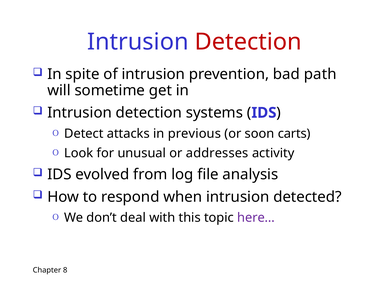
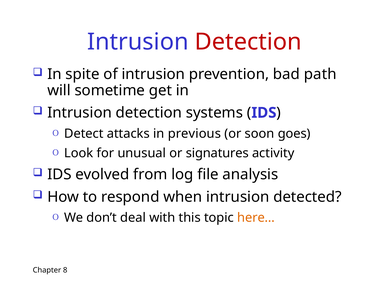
carts: carts -> goes (294, 134)
addresses: addresses -> signatures (217, 153)
here… colour: purple -> orange (256, 218)
